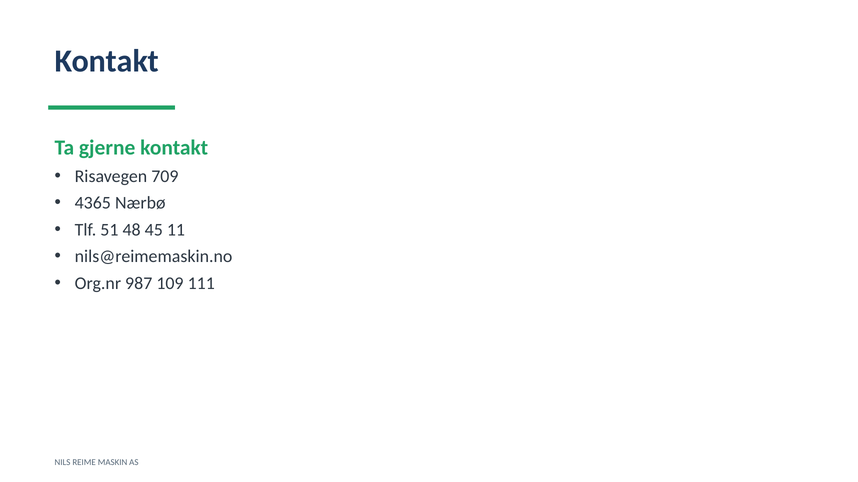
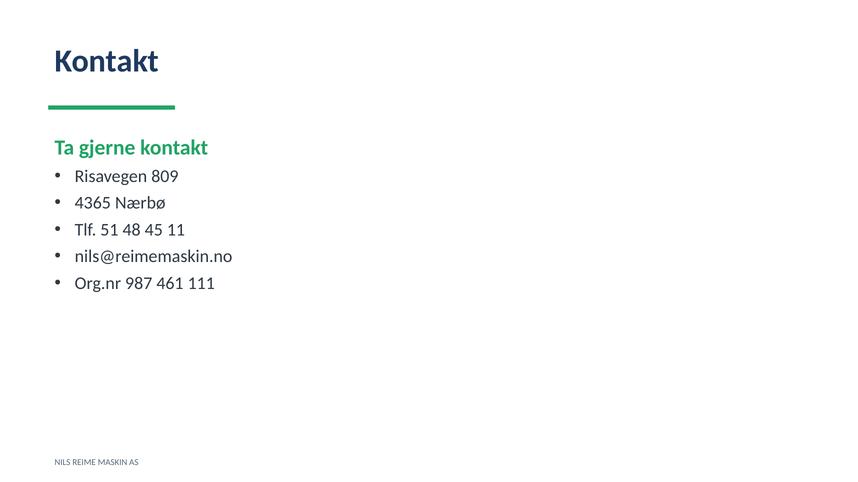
709: 709 -> 809 (165, 176)
109: 109 -> 461 (170, 284)
